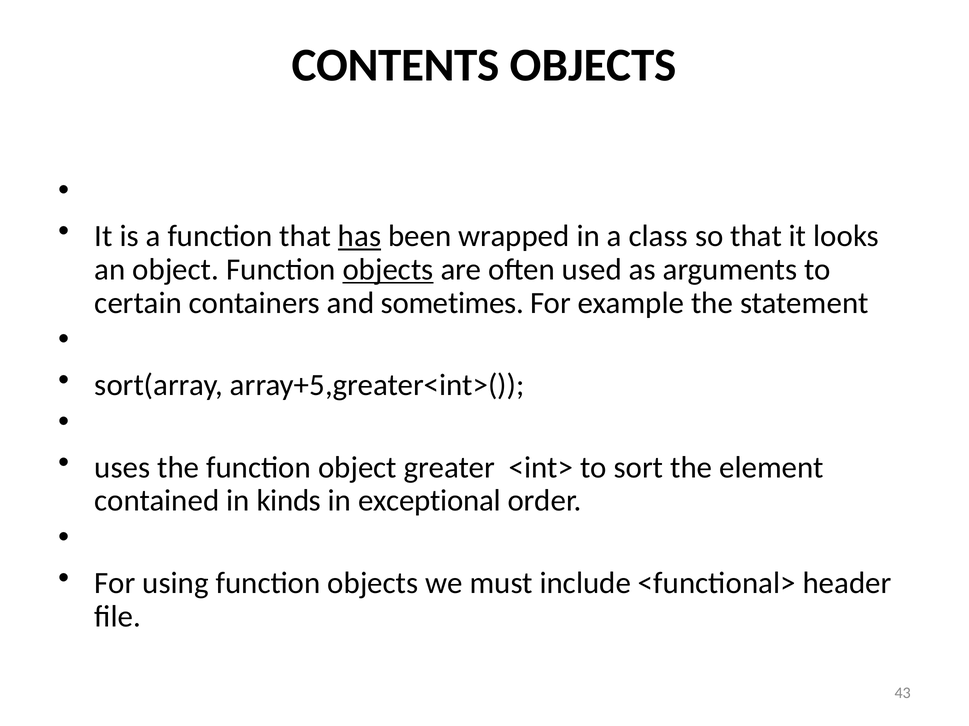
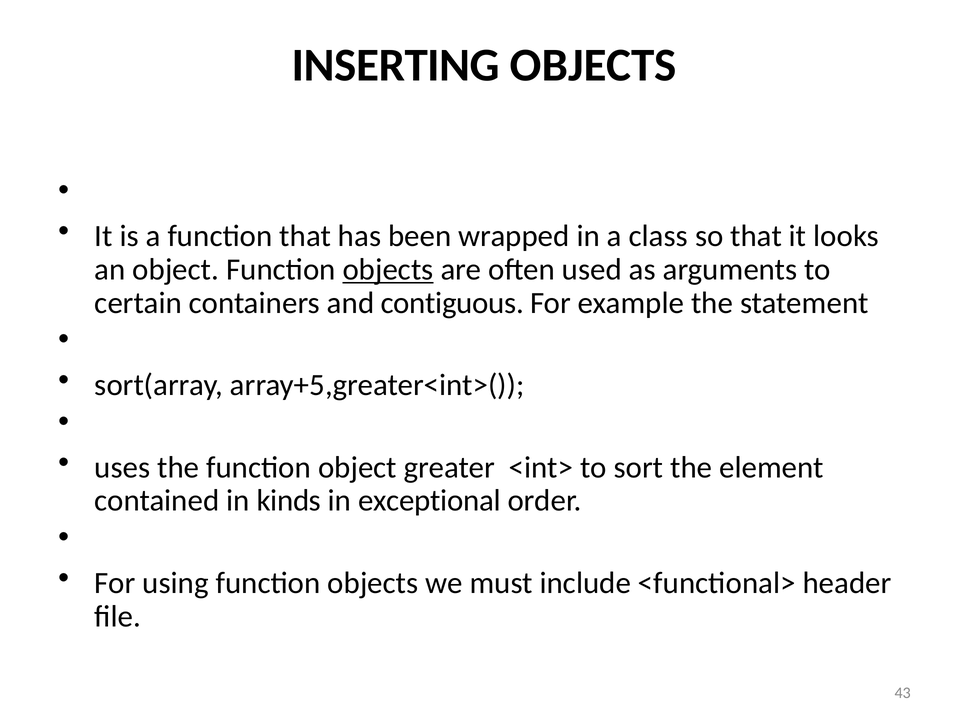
CONTENTS: CONTENTS -> INSERTING (396, 65)
has underline: present -> none (360, 236)
sometimes: sometimes -> contiguous (452, 303)
